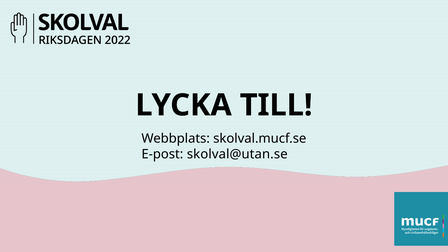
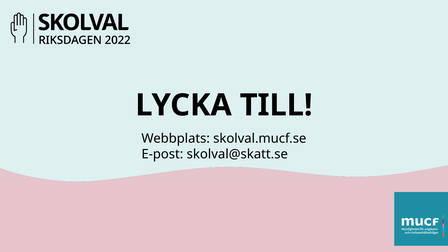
skolval@utan.se: skolval@utan.se -> skolval@skatt.se (237, 154)
